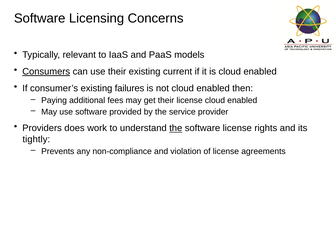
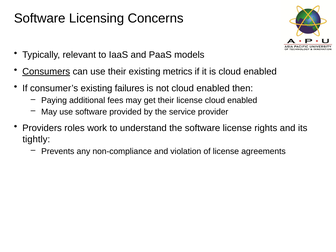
current: current -> metrics (178, 72)
does: does -> roles (75, 128)
the underline: present -> none (176, 128)
